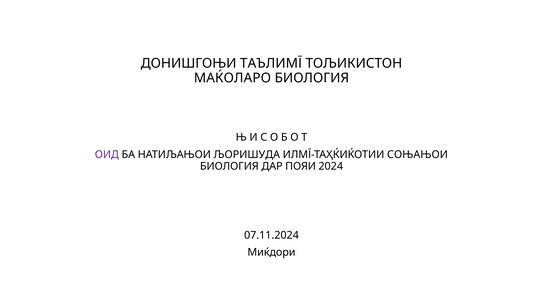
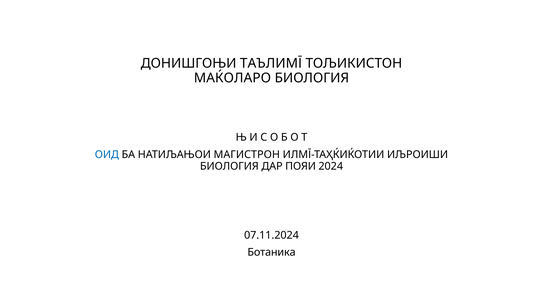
ОИД colour: purple -> blue (107, 155)
ЉОРИШУДА: ЉОРИШУДА -> МАГИСТРОН (247, 155)
СОЊАЊОИ: СОЊАЊОИ -> ИЉРОИШИ (418, 155)
Миќдори: Миќдори -> Ботаника (272, 253)
